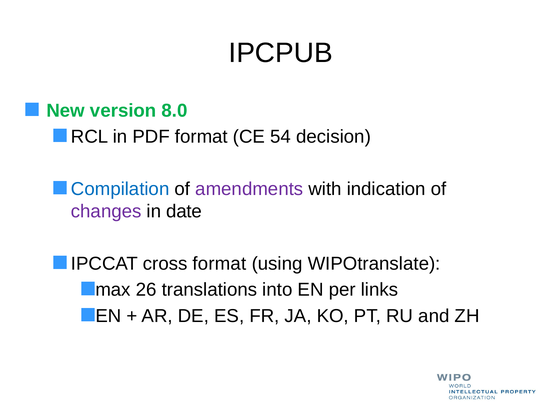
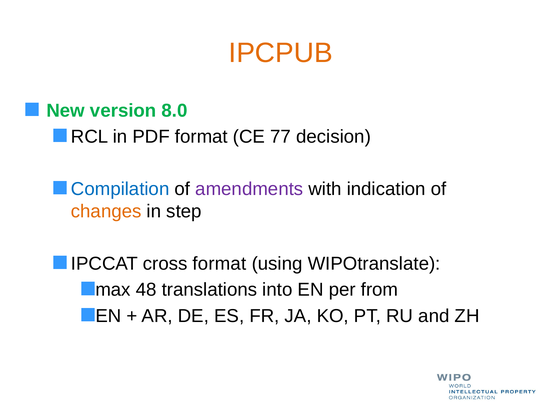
IPCPUB colour: black -> orange (281, 53)
54: 54 -> 77 (281, 137)
changes colour: purple -> orange (106, 211)
date: date -> step (184, 211)
26: 26 -> 48 (146, 290)
links: links -> from (380, 290)
